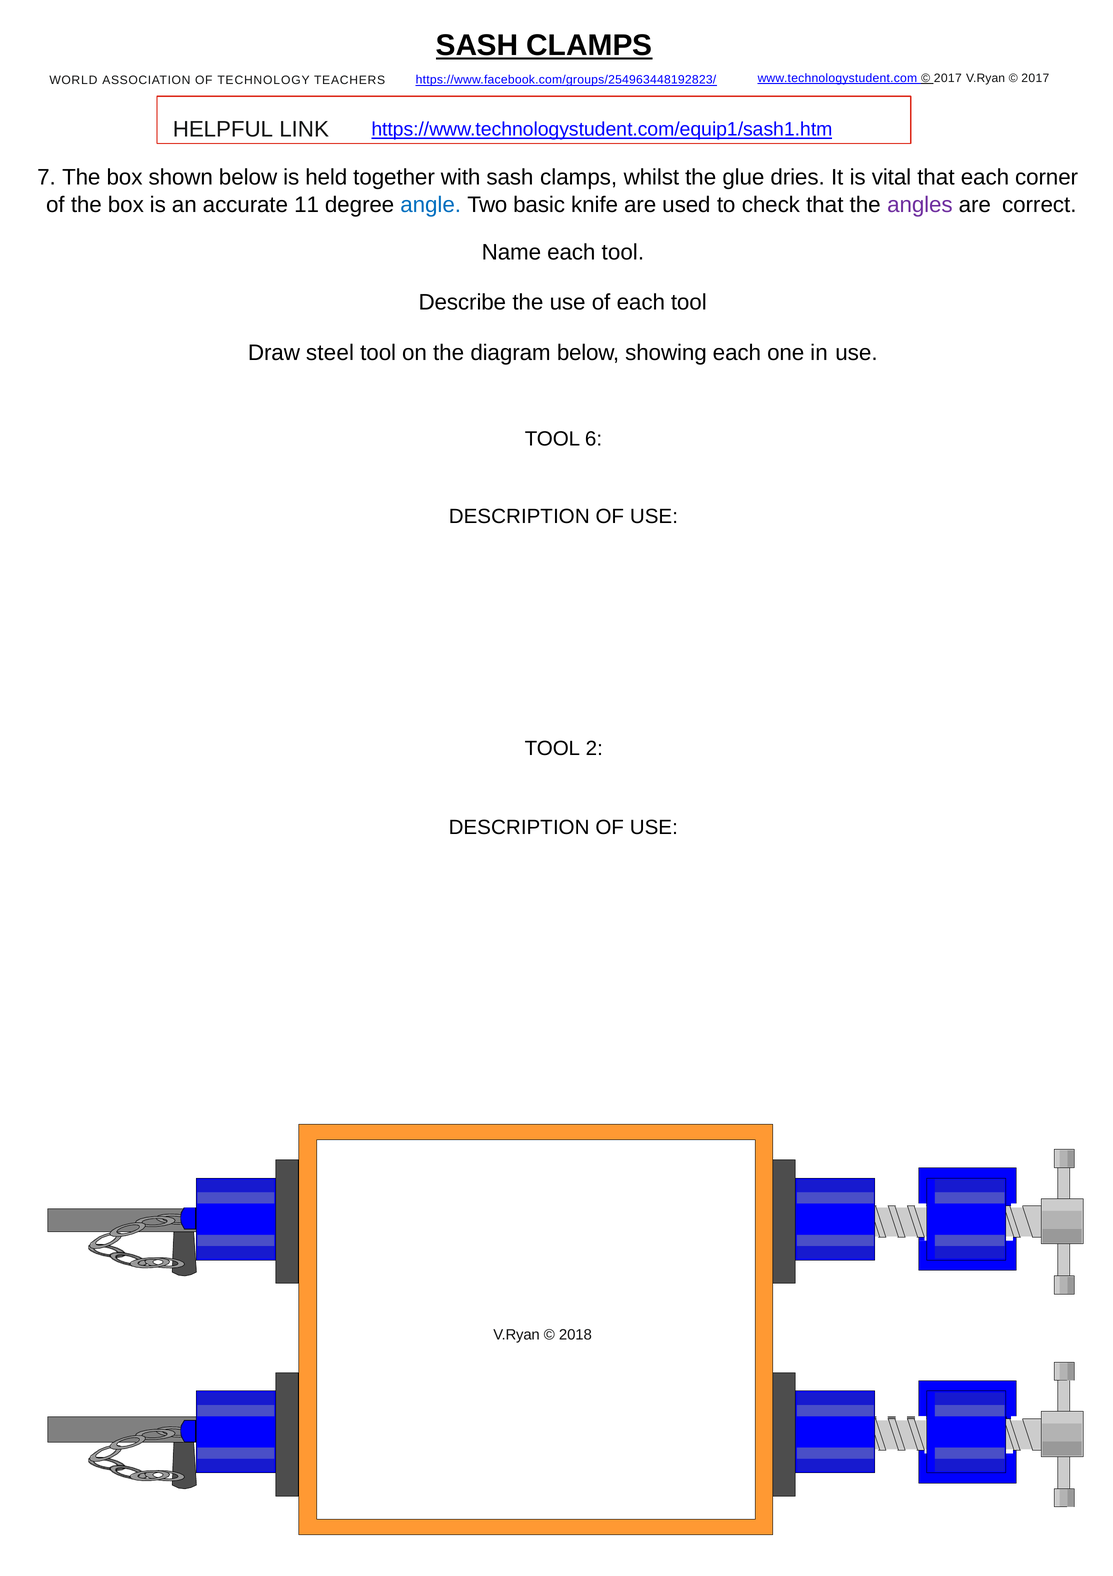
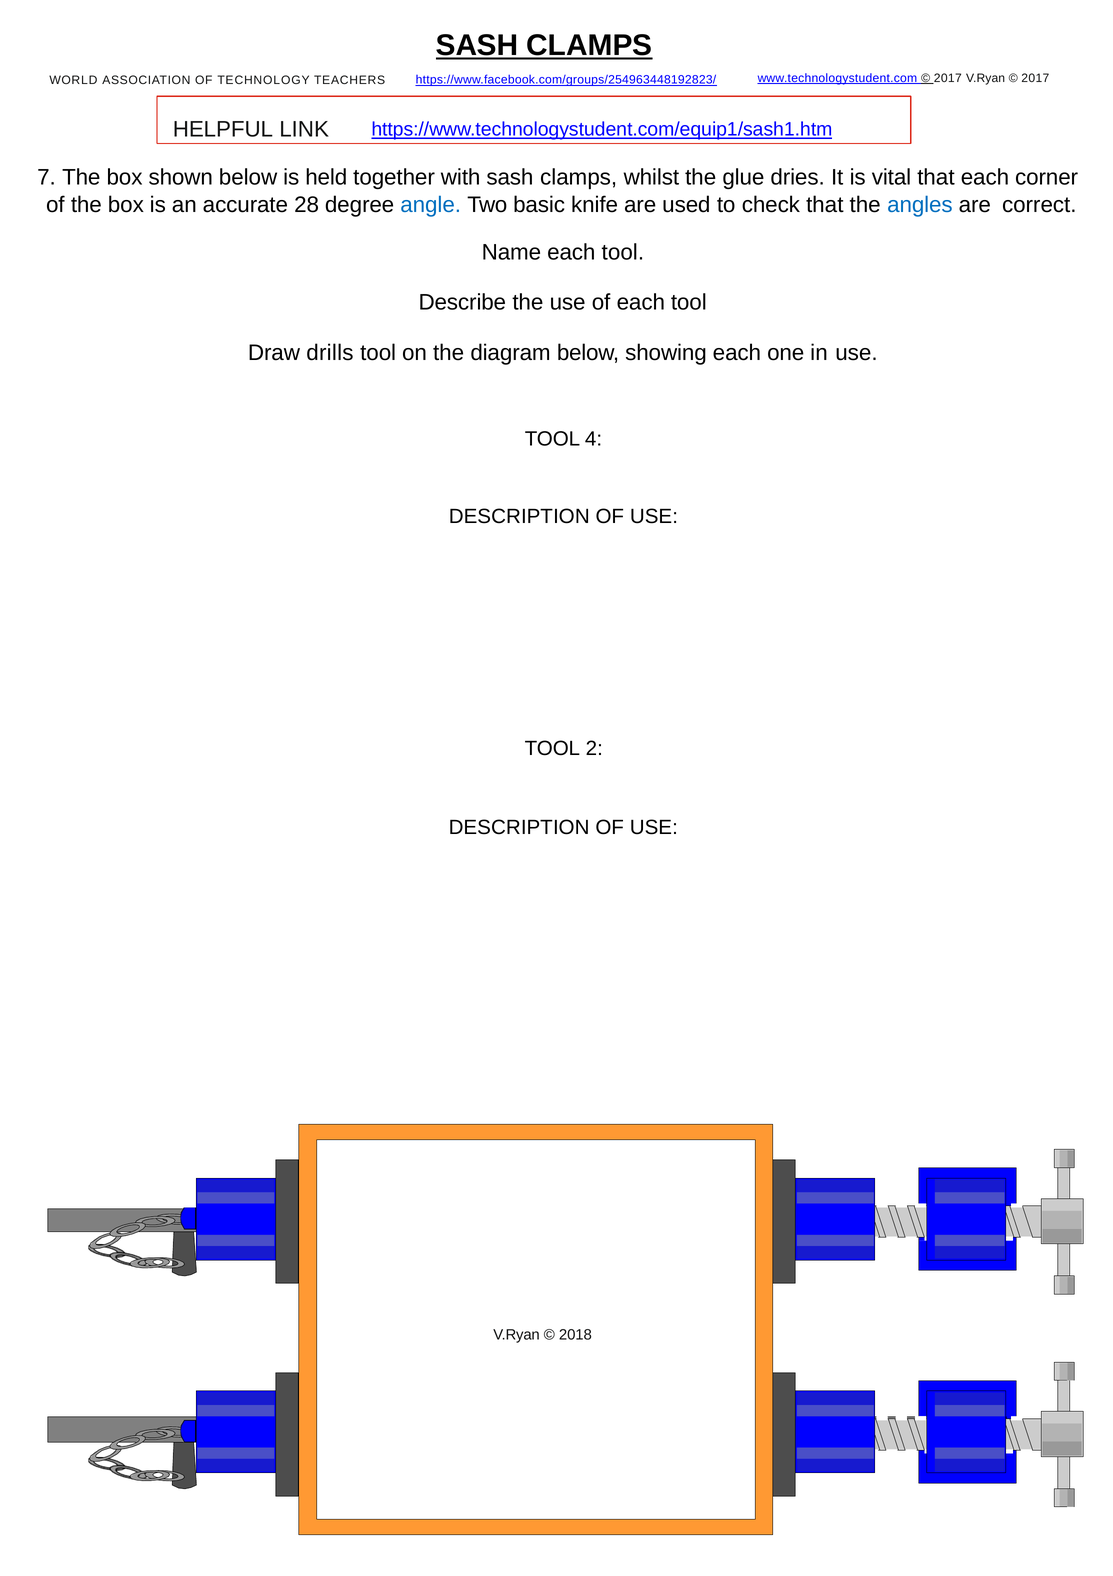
11: 11 -> 28 (307, 205)
angles colour: purple -> blue (920, 205)
steel: steel -> drills (330, 352)
6: 6 -> 4 (594, 439)
